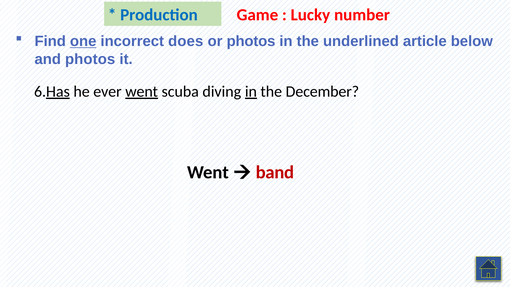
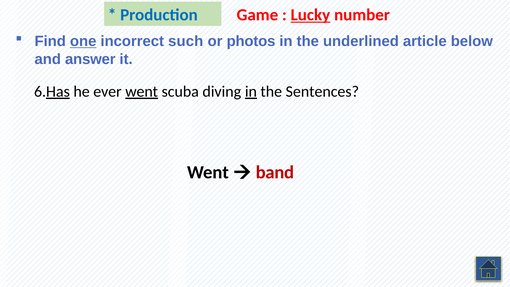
Lucky underline: none -> present (310, 15)
does: does -> such (186, 41)
and photos: photos -> answer (90, 59)
December: December -> Sentences (322, 91)
